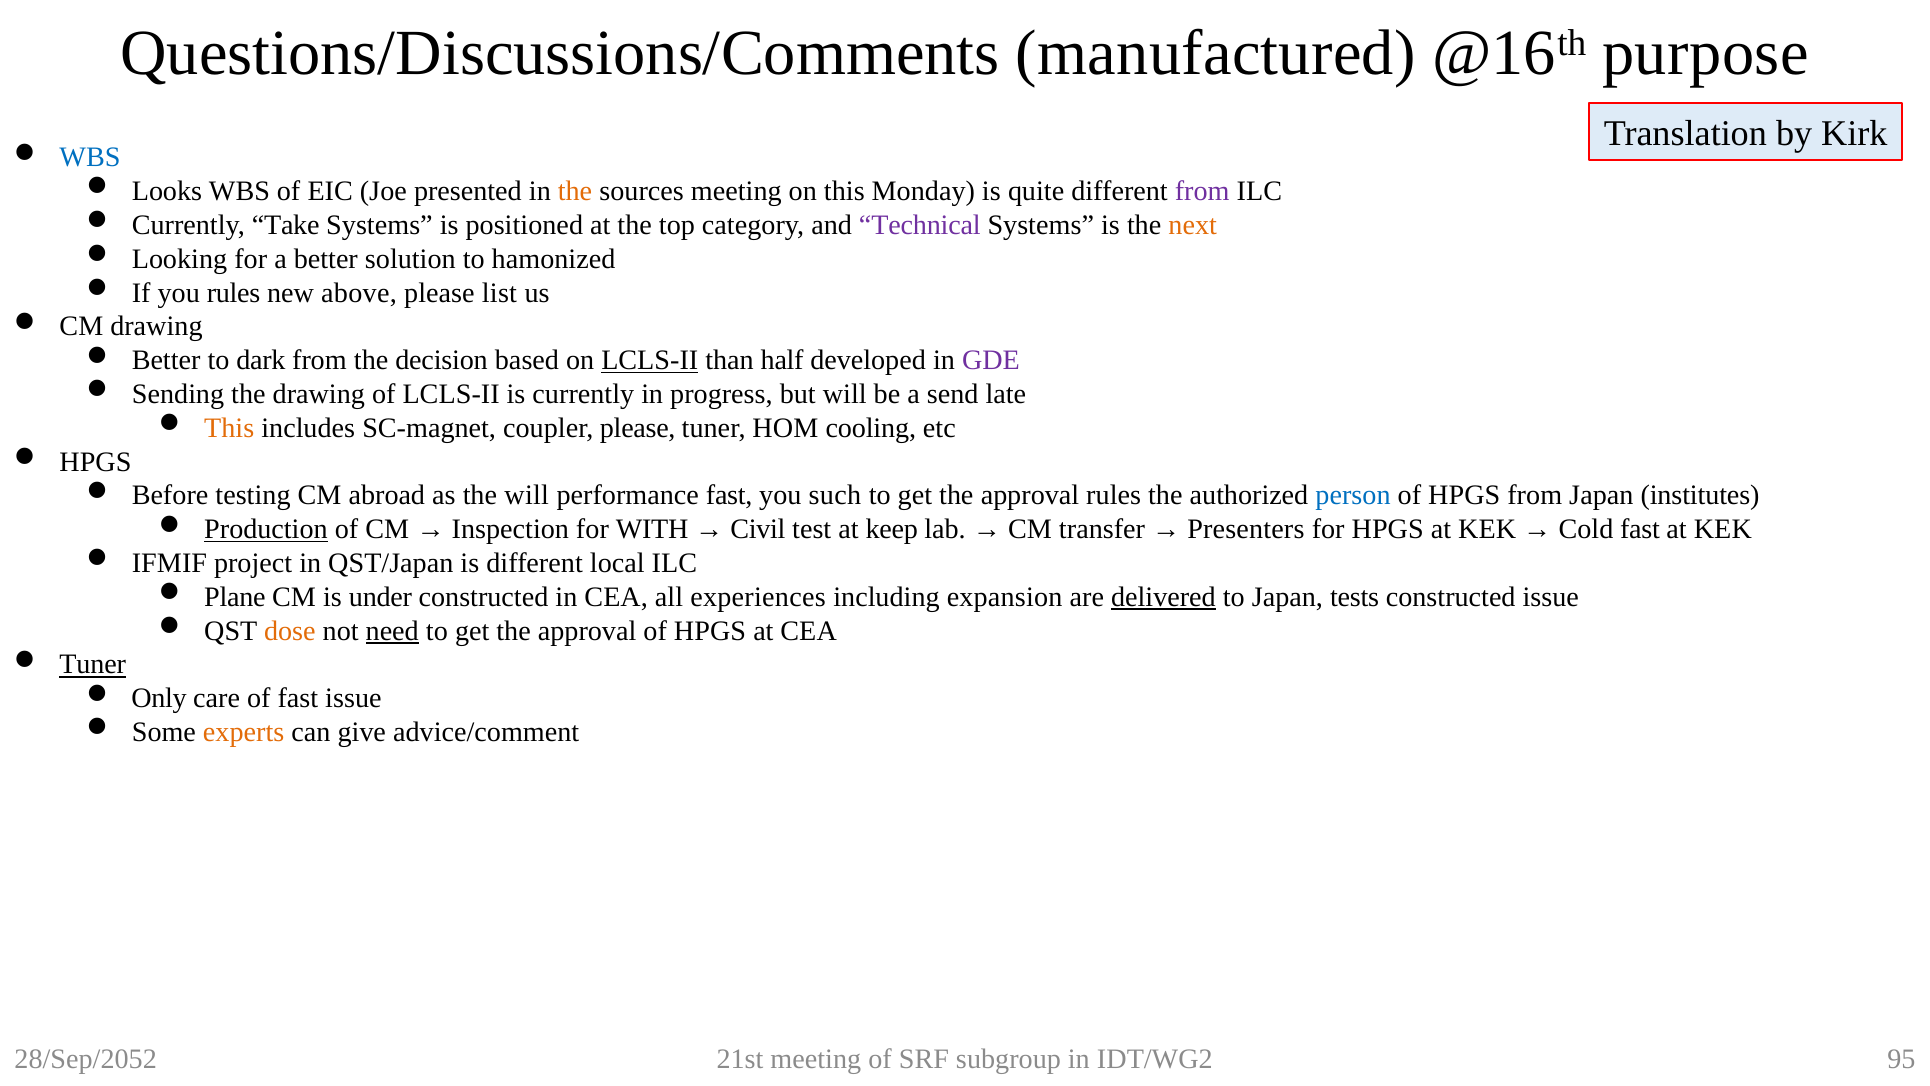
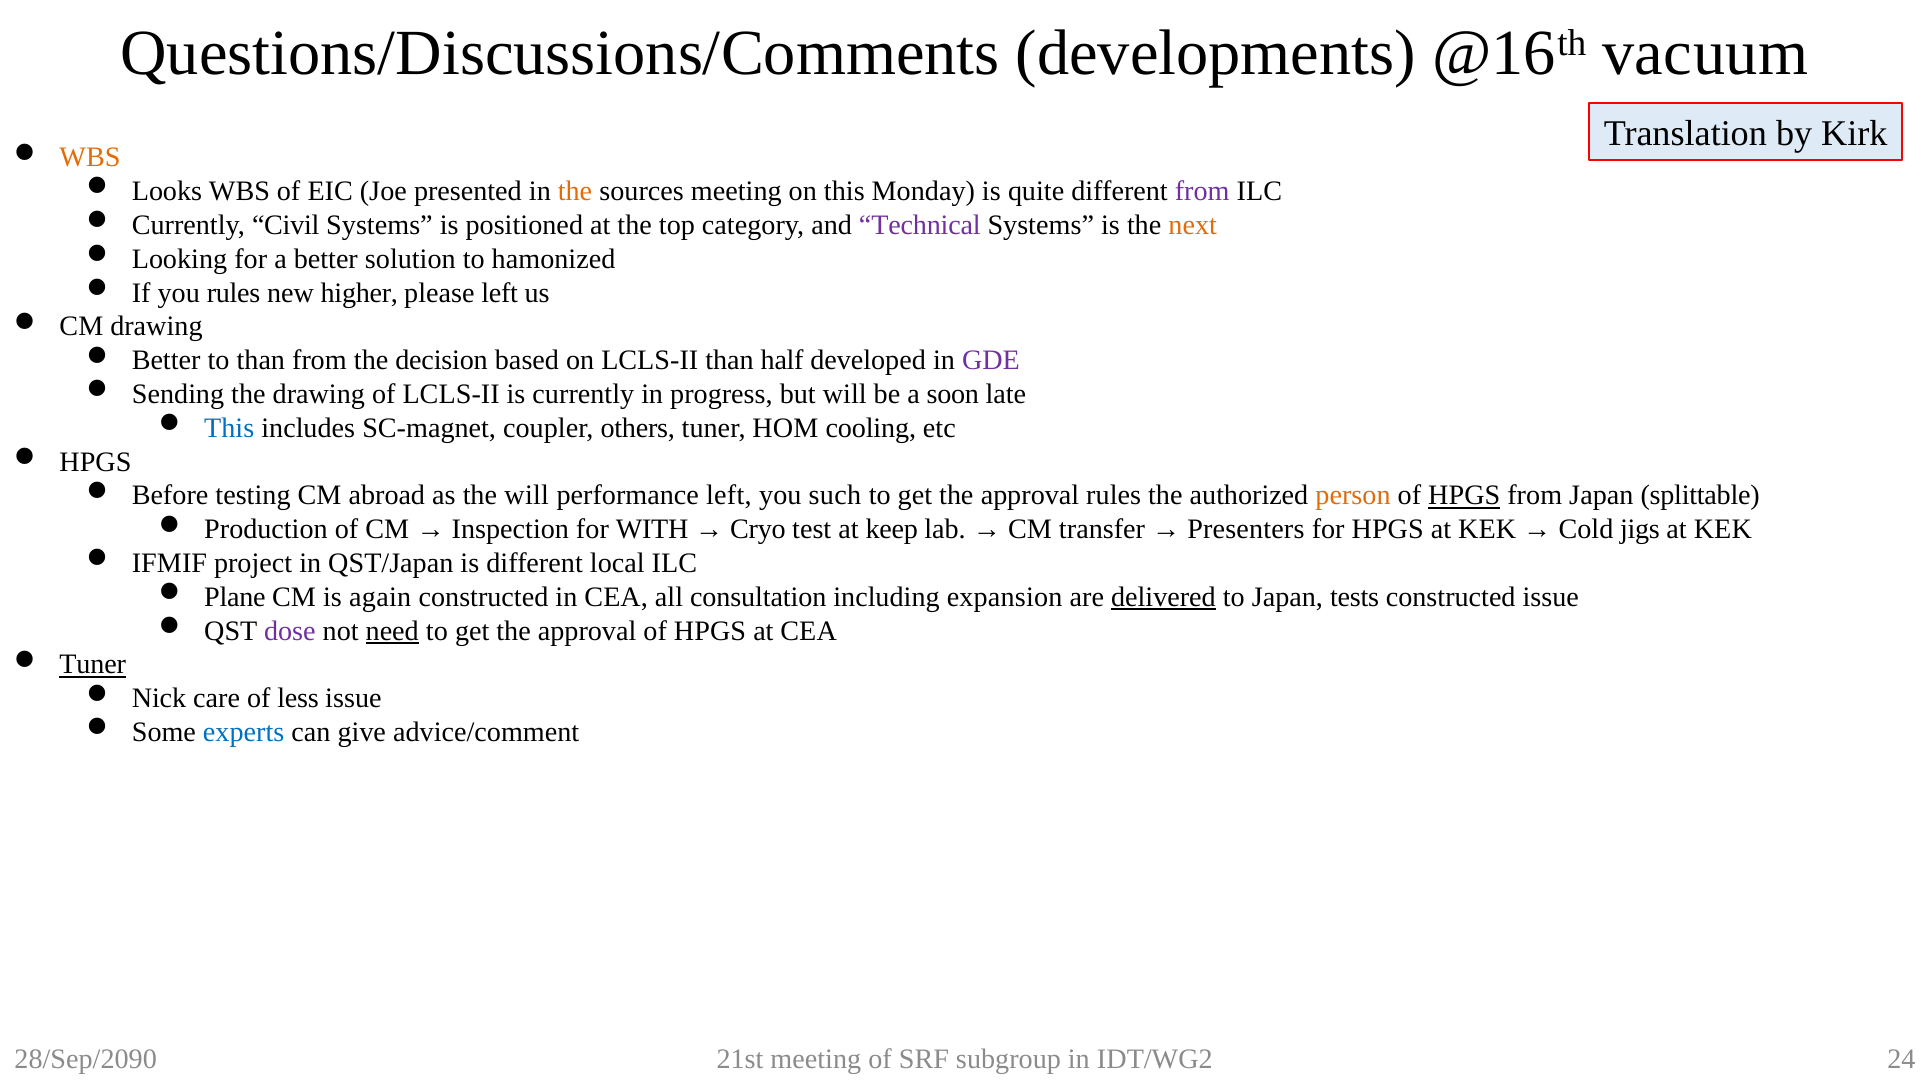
manufactured: manufactured -> developments (1216, 53)
purpose: purpose -> vacuum (1705, 53)
WBS colour: blue -> orange (90, 157)
Take: Take -> Civil (286, 225)
above: above -> higher (359, 293)
please list: list -> left (500, 293)
to dark: dark -> than (261, 360)
LCLS-II underline: present -> none (650, 360)
send: send -> soon (953, 394)
This colour: orange -> blue (229, 428)
coupler please: please -> others (638, 428)
performance fast: fast -> left (729, 495)
person colour: blue -> orange (1353, 495)
HPGS underline: none -> present (1464, 495)
institutes: institutes -> splittable (1700, 495)
Production underline: present -> none (266, 529)
Civil: Civil -> Cryo (758, 529)
Cold fast: fast -> jigs (1640, 529)
under: under -> again (380, 597)
experiences: experiences -> consultation (758, 597)
dose colour: orange -> purple (290, 631)
Only: Only -> Nick (159, 698)
of fast: fast -> less (298, 698)
experts colour: orange -> blue (244, 732)
28/Sep/2052: 28/Sep/2052 -> 28/Sep/2090 (86, 1059)
95: 95 -> 24 (1901, 1059)
